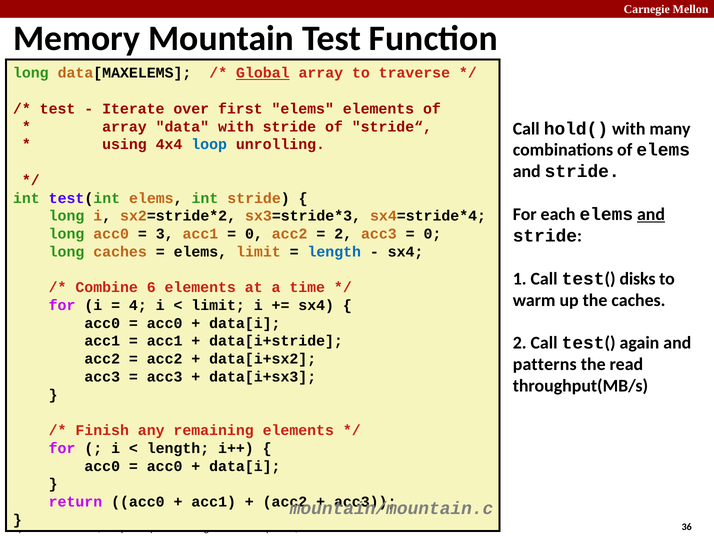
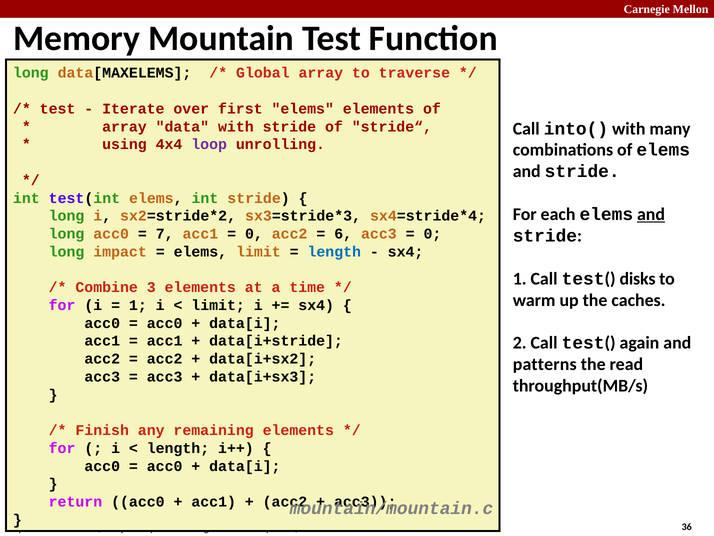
Global underline: present -> none (263, 73)
hold(: hold( -> into( (576, 129)
loop colour: blue -> purple (209, 144)
3: 3 -> 7 (165, 234)
2: 2 -> 6 (343, 234)
long caches: caches -> impact (120, 251)
6: 6 -> 3 (151, 287)
4: 4 -> 1 (138, 305)
